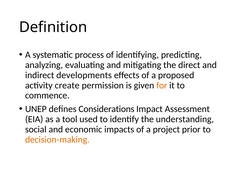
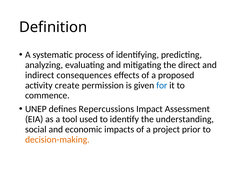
developments: developments -> consequences (84, 75)
for colour: orange -> blue (162, 85)
Considerations: Considerations -> Repercussions (106, 109)
